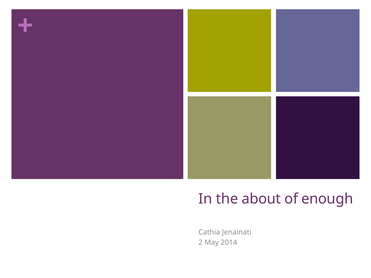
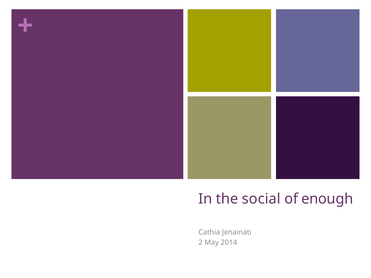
about: about -> social (261, 199)
